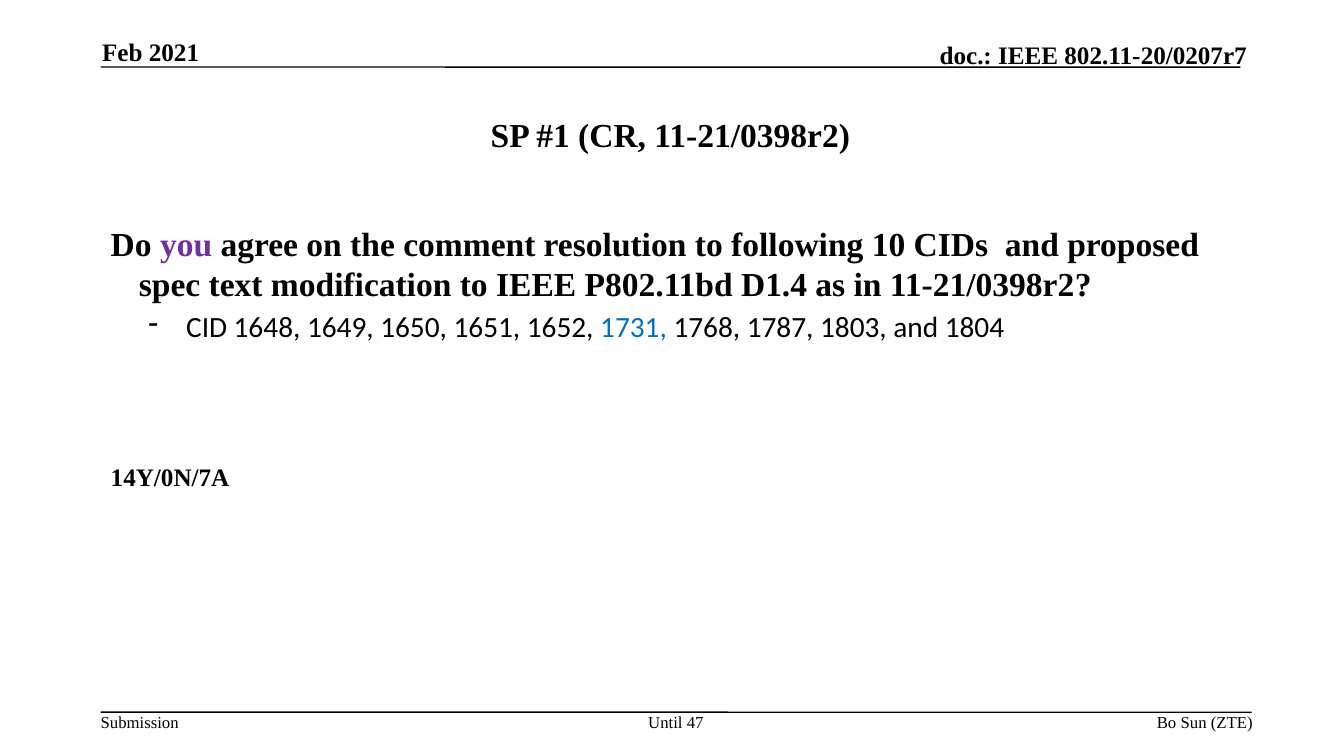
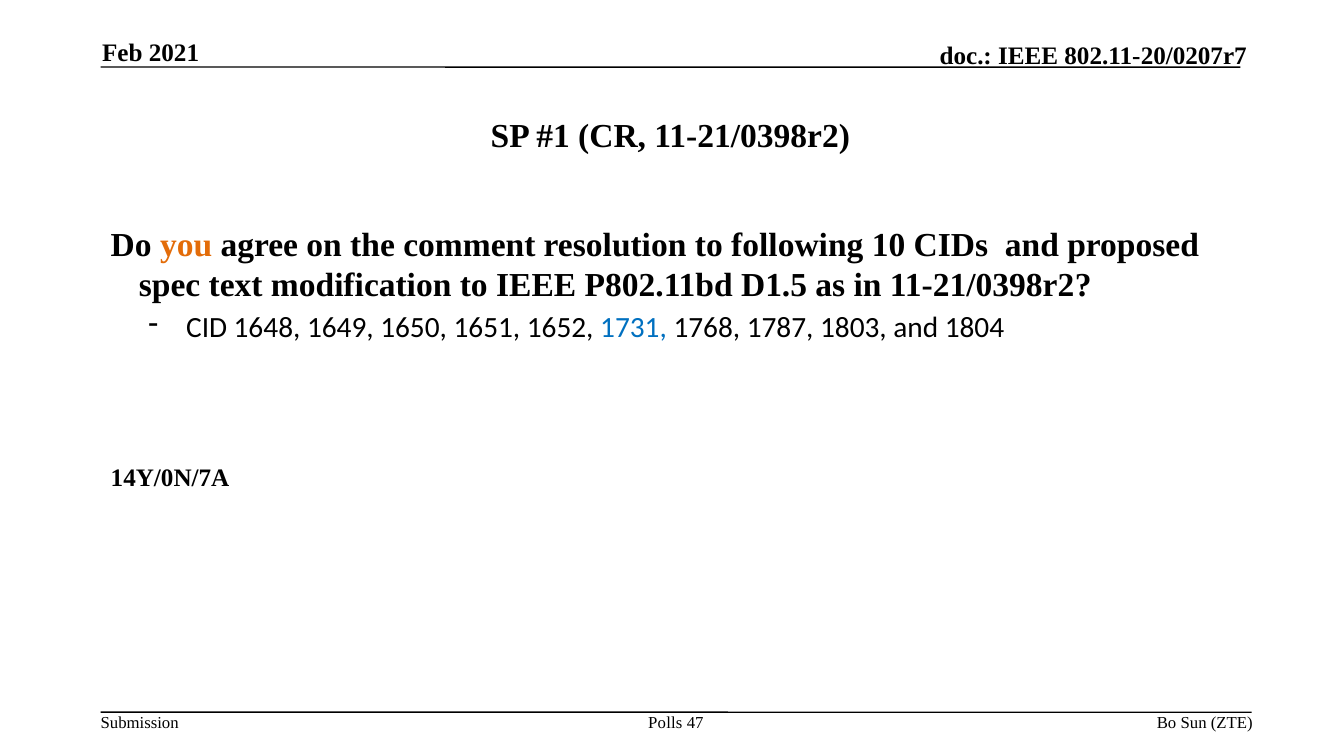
you colour: purple -> orange (186, 245)
D1.4: D1.4 -> D1.5 (774, 286)
Until: Until -> Polls (665, 723)
